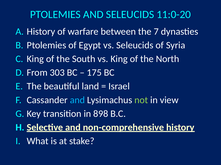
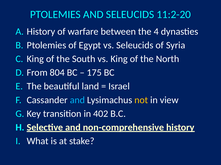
11:0-20: 11:0-20 -> 11:2-20 (174, 15)
7: 7 -> 4 (156, 32)
303: 303 -> 804 (57, 73)
not colour: light green -> yellow (141, 100)
898: 898 -> 402 (101, 114)
